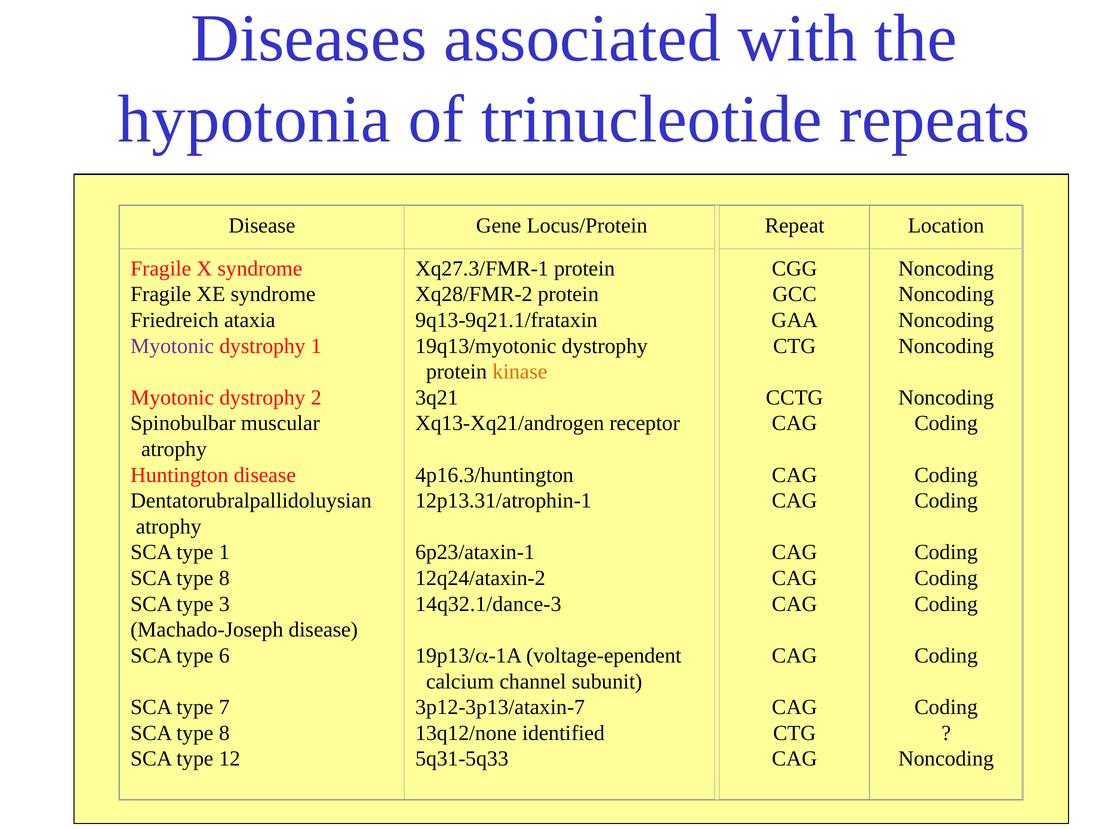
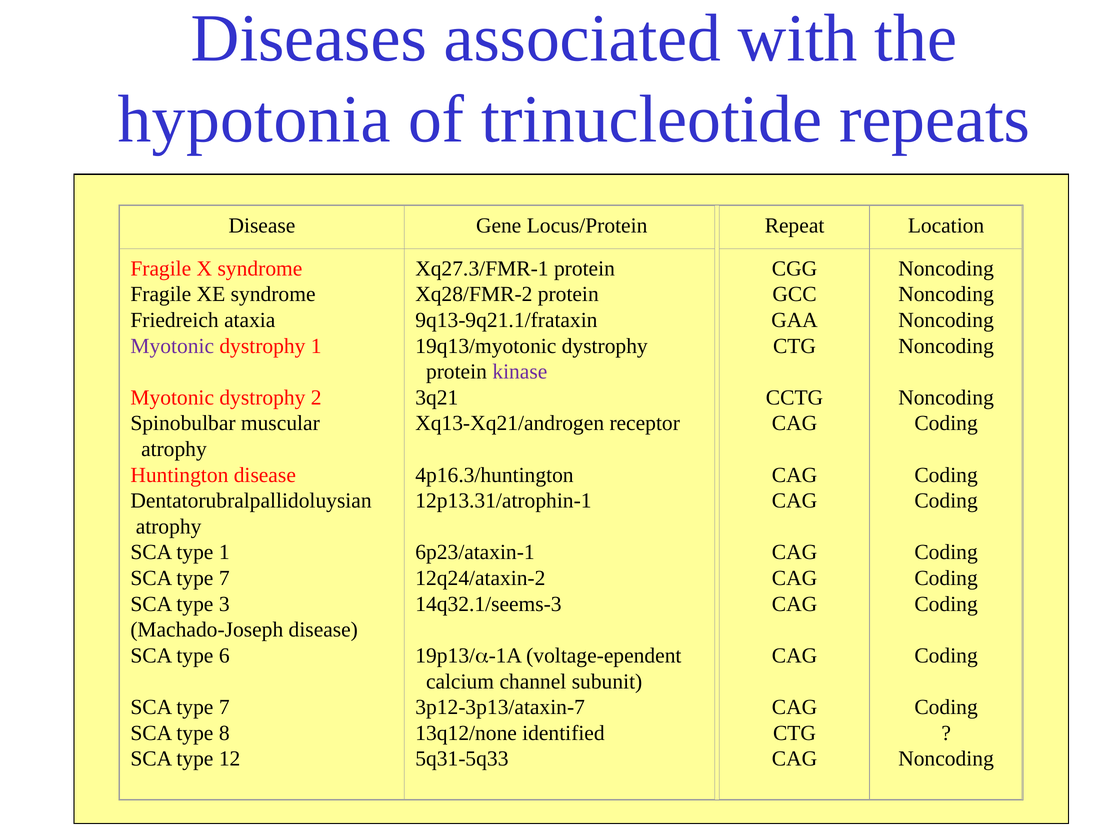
kinase colour: orange -> purple (520, 372)
8: 8 -> 7 (224, 578)
14q32.1/dance-3: 14q32.1/dance-3 -> 14q32.1/seems-3 (488, 604)
